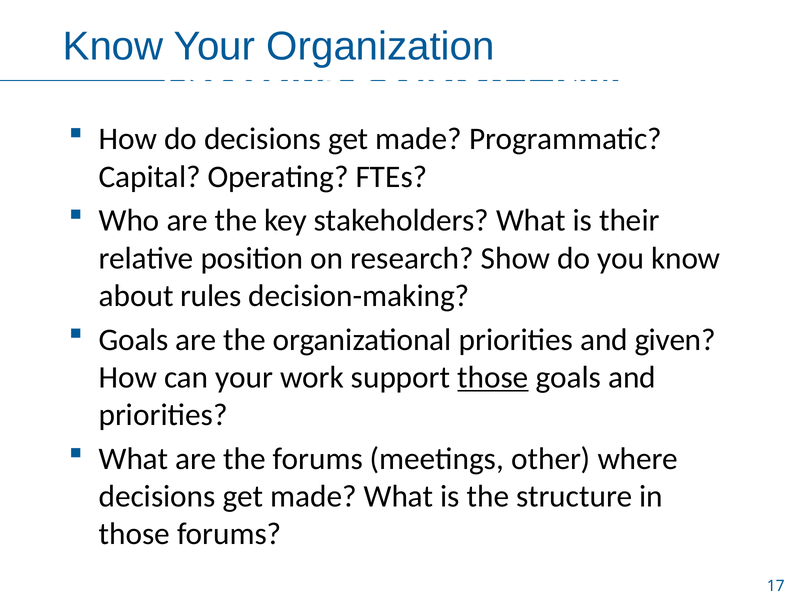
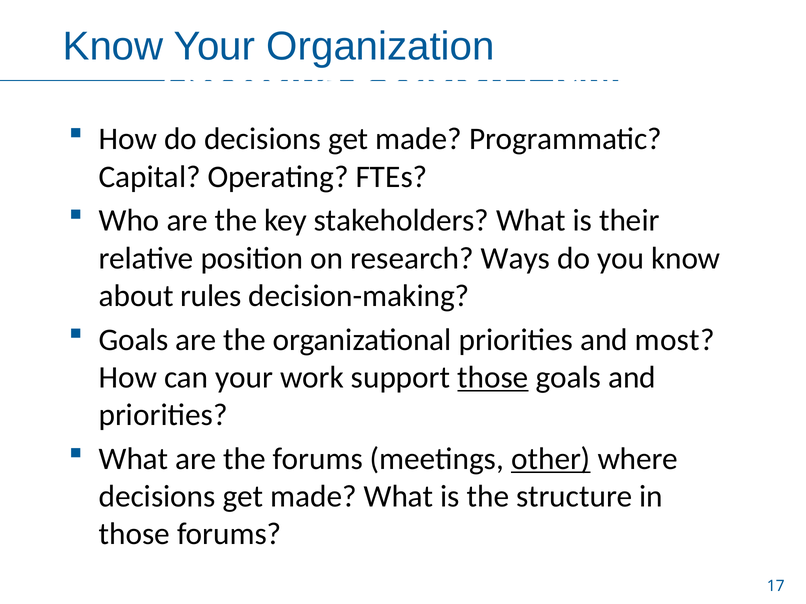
Show: Show -> Ways (516, 258)
given: given -> most (675, 340)
other underline: none -> present (551, 459)
